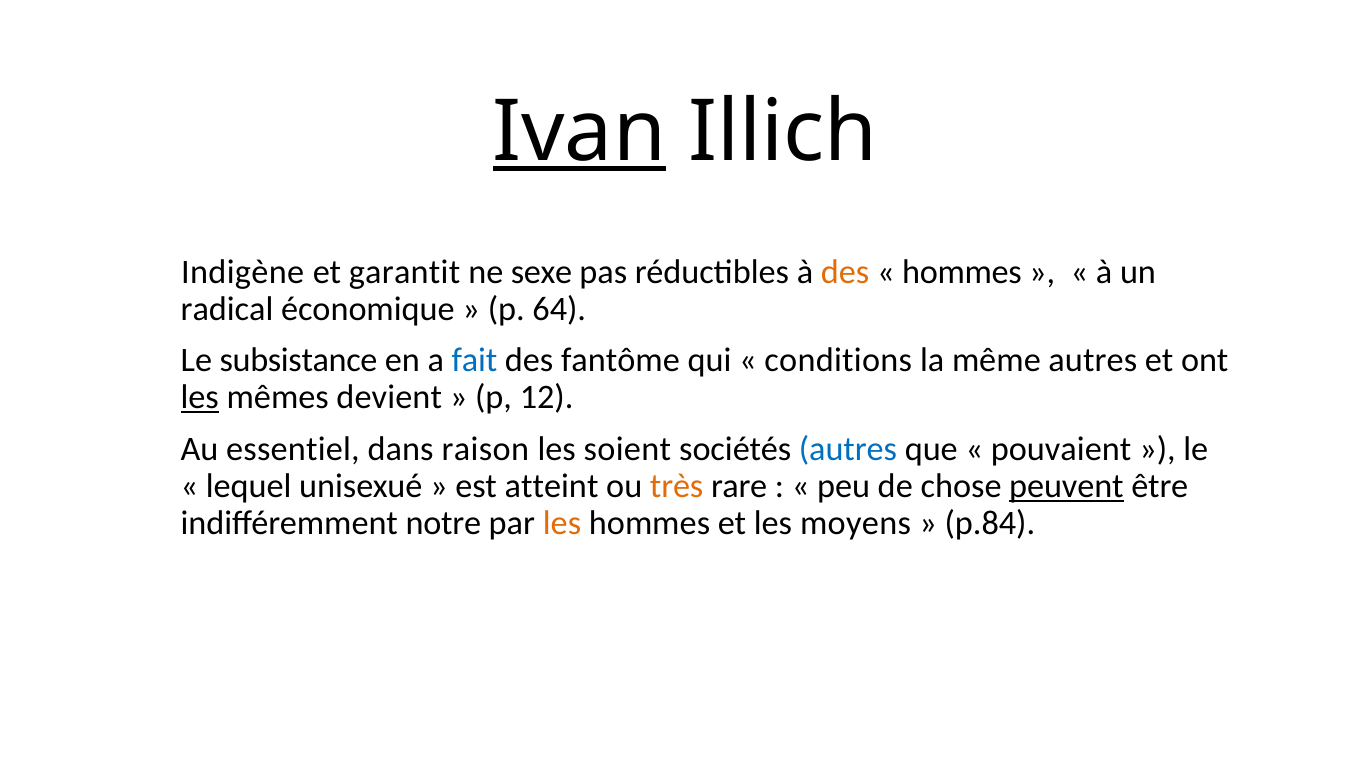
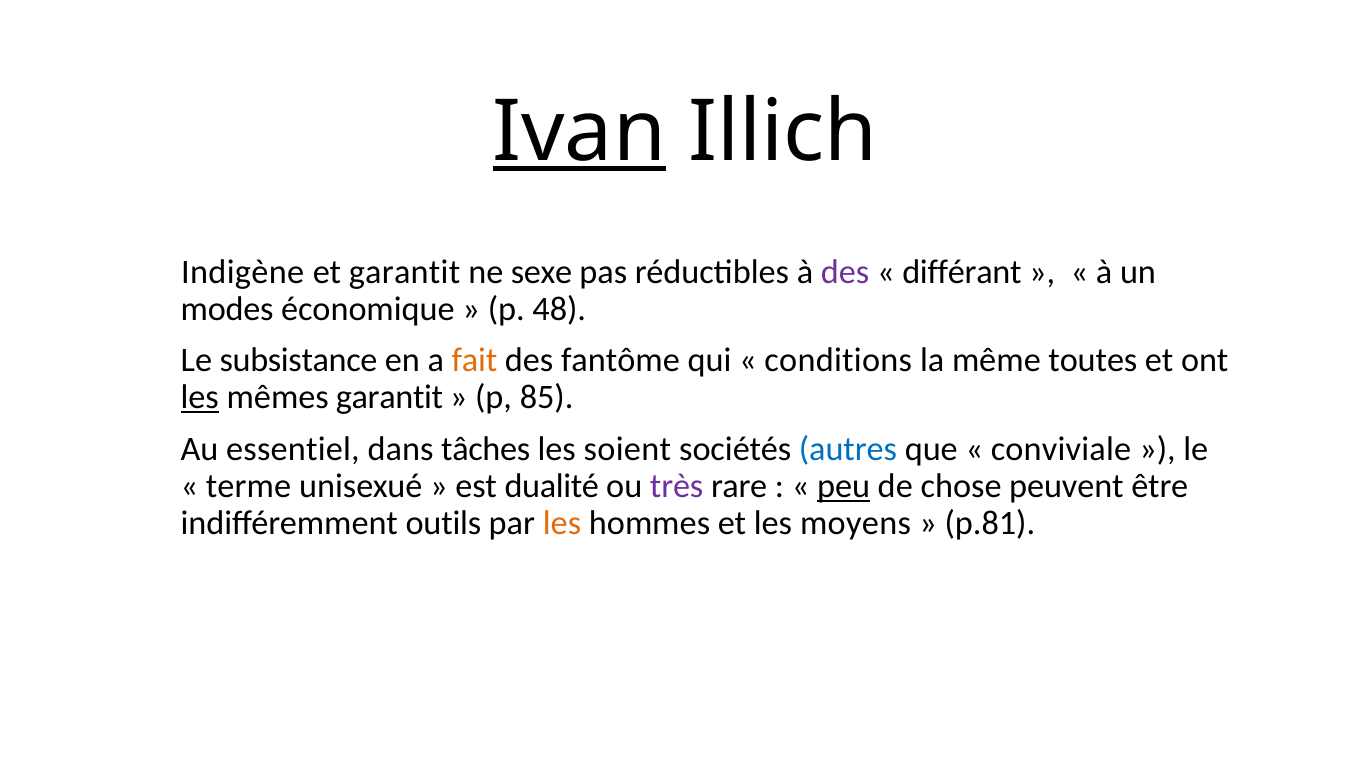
des colour: orange -> purple (845, 272)
hommes: hommes -> différant (962, 272)
radical: radical -> modes (227, 309)
64: 64 -> 48 (559, 309)
fait colour: blue -> orange (475, 360)
même autres: autres -> toutes (1093, 360)
mêmes devient: devient -> garantit (390, 397)
12: 12 -> 85 (547, 397)
raison: raison -> tâches (486, 449)
pouvaient: pouvaient -> conviviale (1061, 449)
lequel: lequel -> terme (248, 486)
atteint: atteint -> dualité (552, 486)
très colour: orange -> purple (677, 486)
peu underline: none -> present (844, 486)
peuvent underline: present -> none (1066, 486)
notre: notre -> outils (443, 523)
p.84: p.84 -> p.81 (990, 523)
